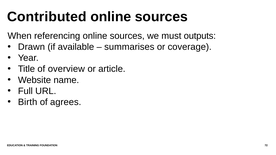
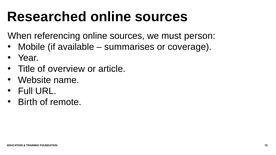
Contributed: Contributed -> Researched (47, 17)
outputs: outputs -> person (200, 36)
Drawn: Drawn -> Mobile (31, 47)
agrees: agrees -> remote (66, 102)
